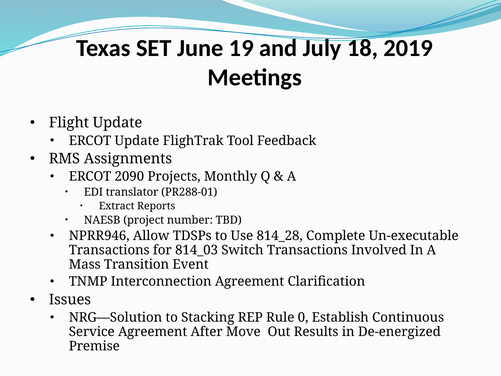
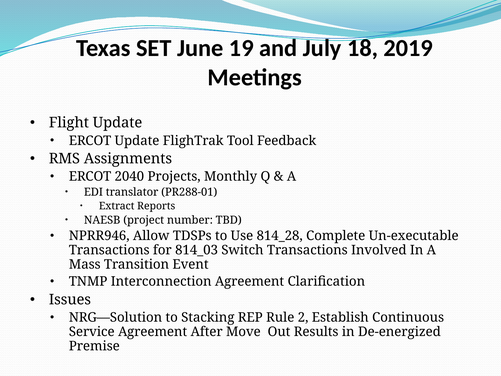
2090: 2090 -> 2040 (129, 176)
0: 0 -> 2 (303, 317)
